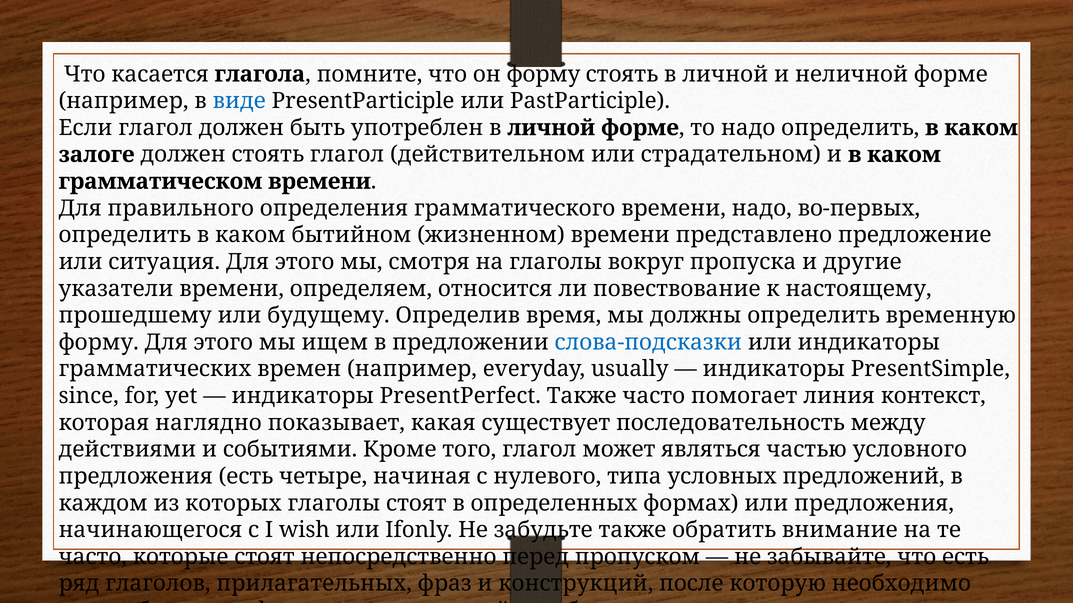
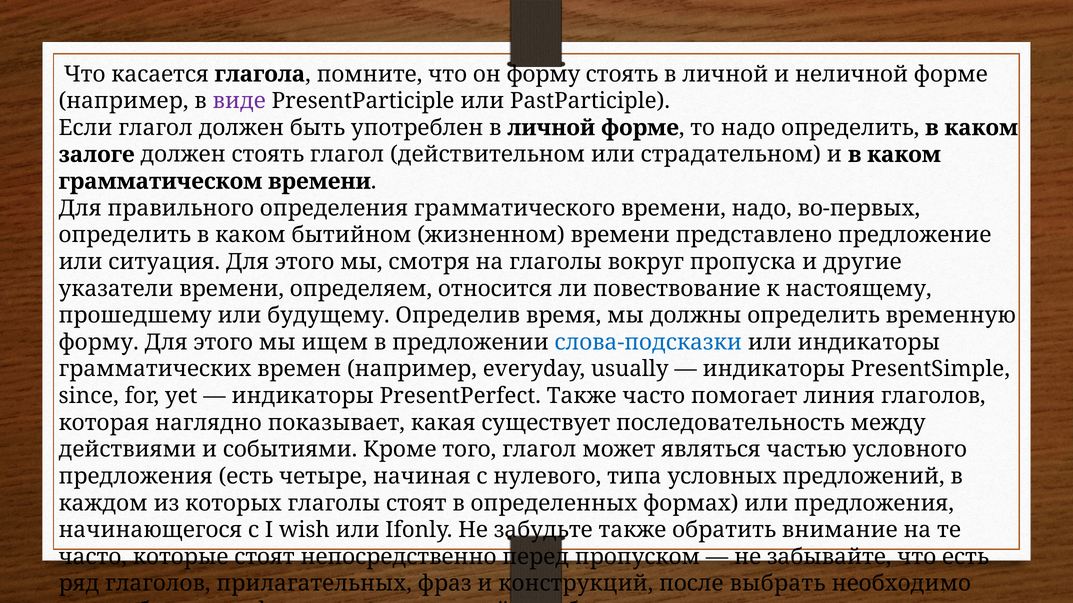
виде colour: blue -> purple (239, 101)
линия контекст: контекст -> глаголов (933, 396)
которую: которую -> выбрать (777, 584)
